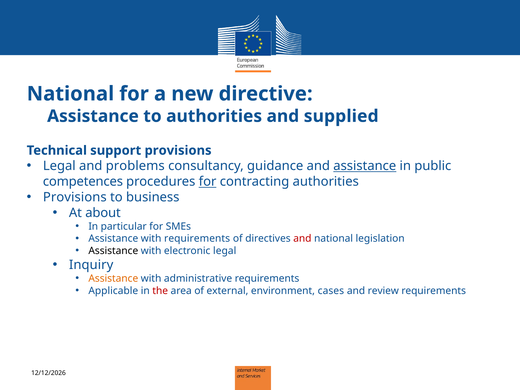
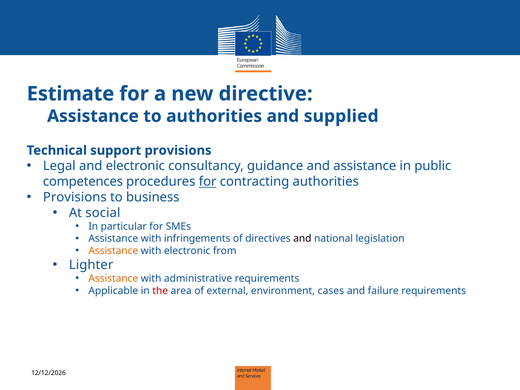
National: National -> Estimate (70, 94)
and problems: problems -> electronic (135, 166)
assistance underline: present -> none (365, 166)
about: about -> social (103, 213)
with requirements: requirements -> infringements (197, 239)
and colour: red -> black (302, 239)
Assistance colour: black -> orange (113, 251)
electronic legal: legal -> from (225, 251)
Inquiry: Inquiry -> Lighter (91, 265)
review: review -> failure (383, 291)
